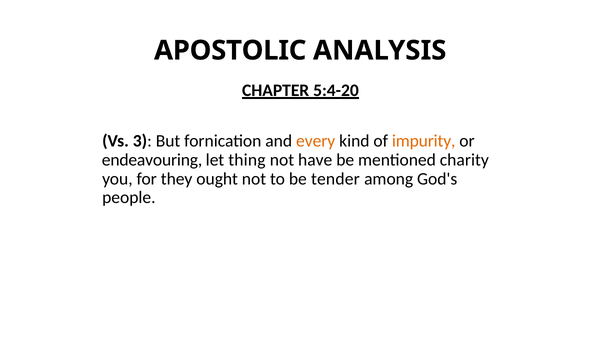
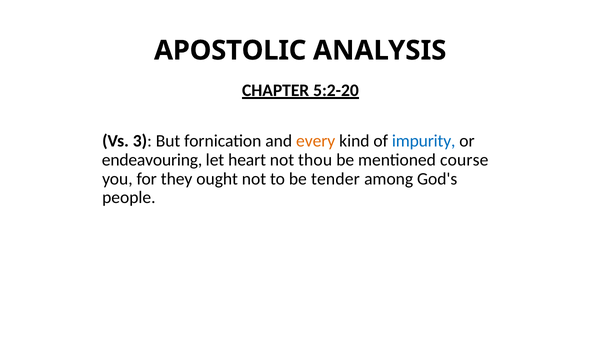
5:4-20: 5:4-20 -> 5:2-20 (336, 91)
impurity colour: orange -> blue (424, 141)
thing: thing -> heart (247, 160)
have: have -> thou (315, 160)
charity: charity -> course (464, 160)
